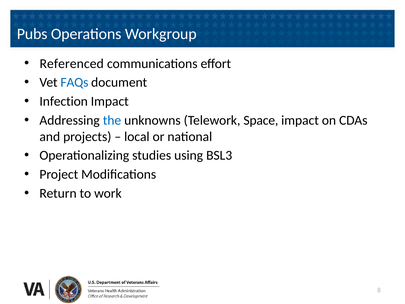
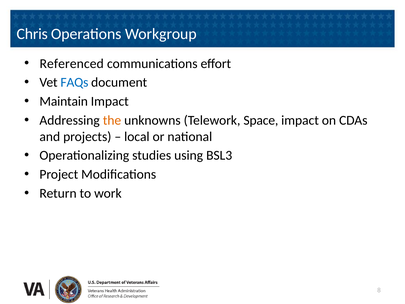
Pubs: Pubs -> Chris (32, 34)
Infection: Infection -> Maintain (64, 101)
the colour: blue -> orange (112, 120)
